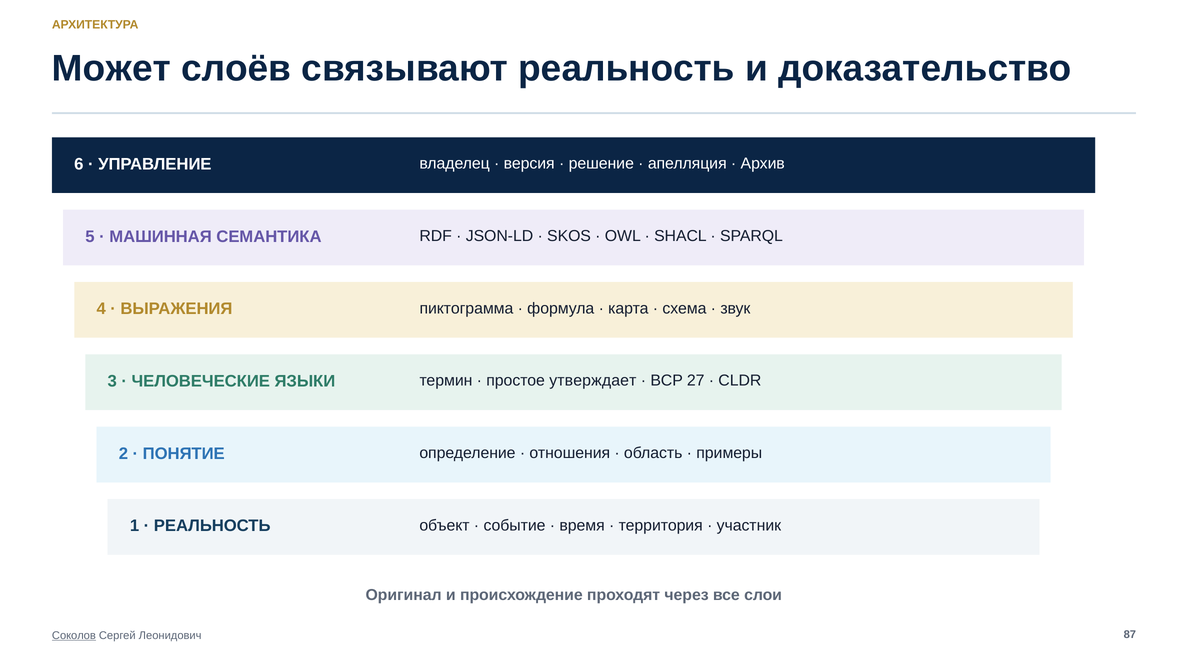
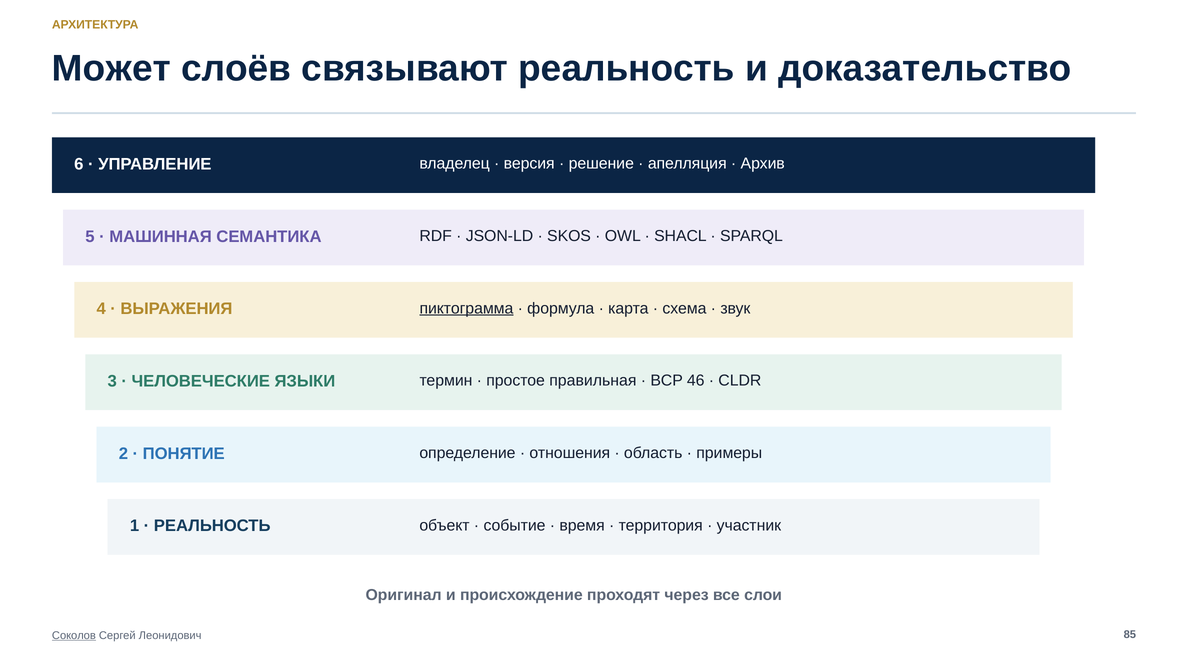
пиктограмма underline: none -> present (466, 308)
утверждает: утверждает -> правильная (593, 381)
27: 27 -> 46 (696, 381)
87: 87 -> 85 (1130, 635)
